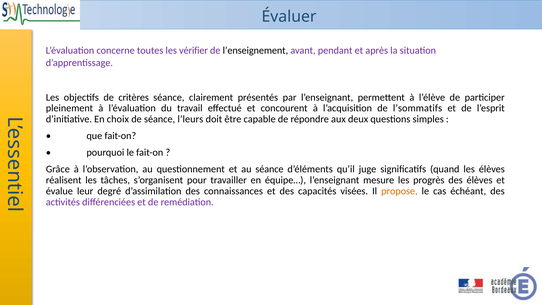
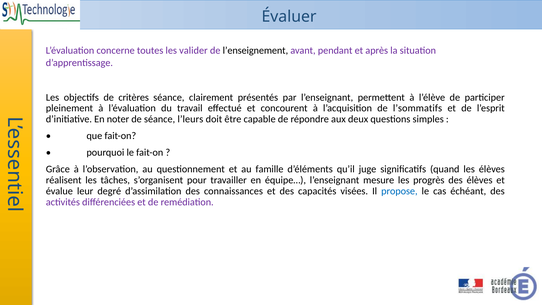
vérifier: vérifier -> valider (193, 50)
choix: choix -> noter (118, 119)
au séance: séance -> famille (269, 169)
propose colour: orange -> blue (399, 191)
